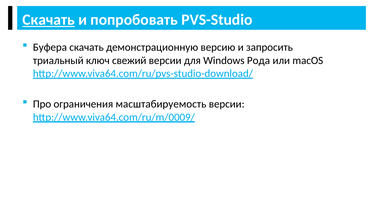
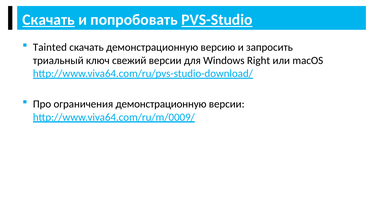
PVS-Studio underline: none -> present (217, 20)
Буфера: Буфера -> Tainted (50, 47)
Рода: Рода -> Right (259, 60)
ограничения масштабируемость: масштабируемость -> демонстрационную (161, 104)
